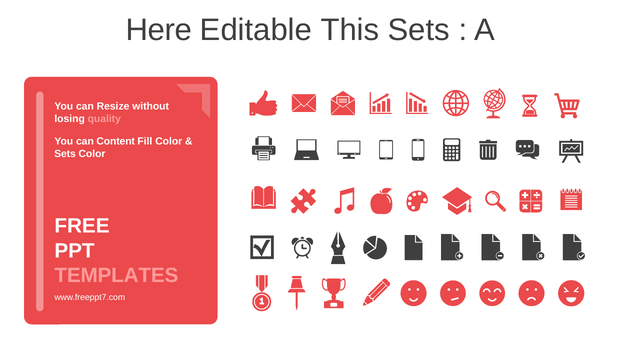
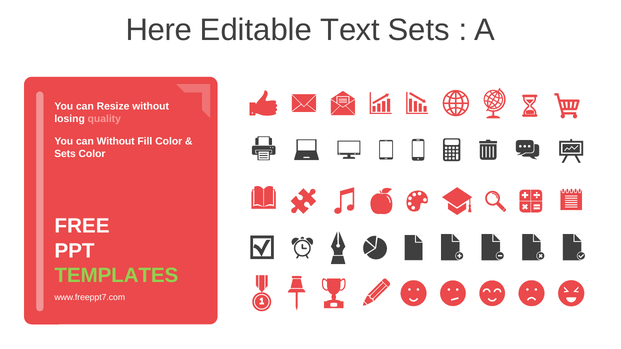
This: This -> Text (350, 30)
can Content: Content -> Without (116, 141)
TEMPLATES colour: pink -> light green (116, 276)
